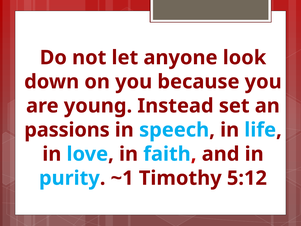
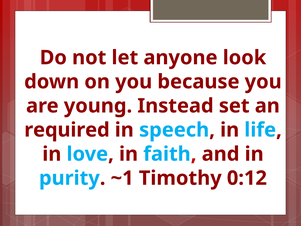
passions: passions -> required (67, 130)
5:12: 5:12 -> 0:12 (247, 178)
